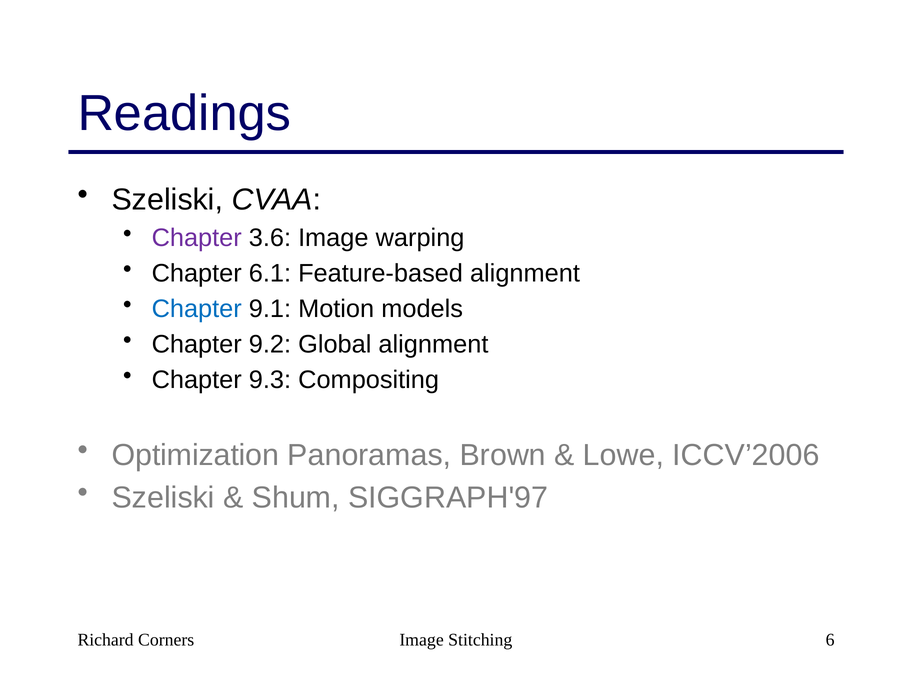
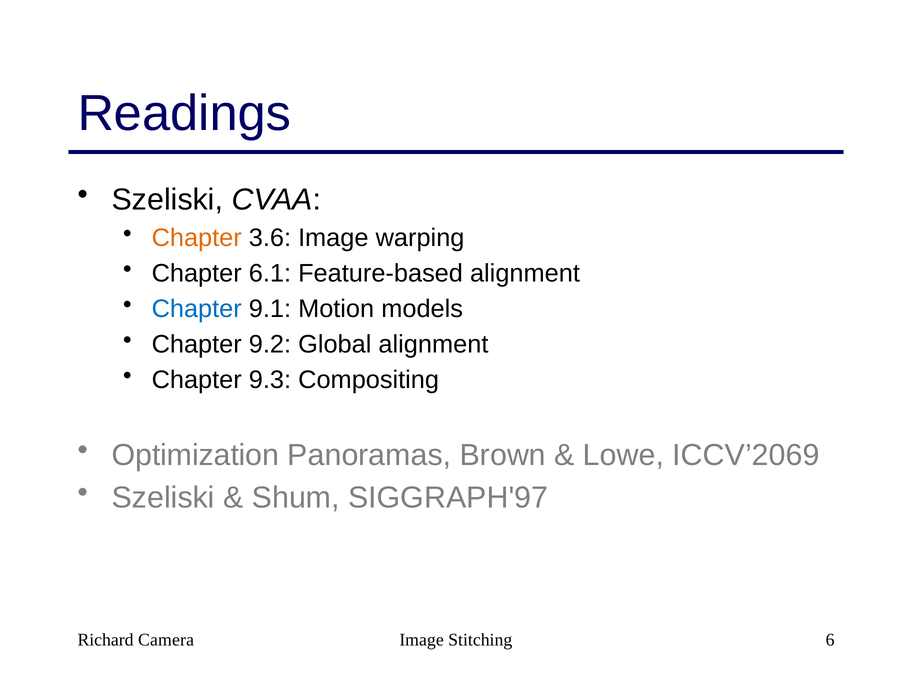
Chapter colour: purple -> orange (197, 238)
ICCV’2006: ICCV’2006 -> ICCV’2069 (746, 455)
Corners: Corners -> Camera (166, 640)
